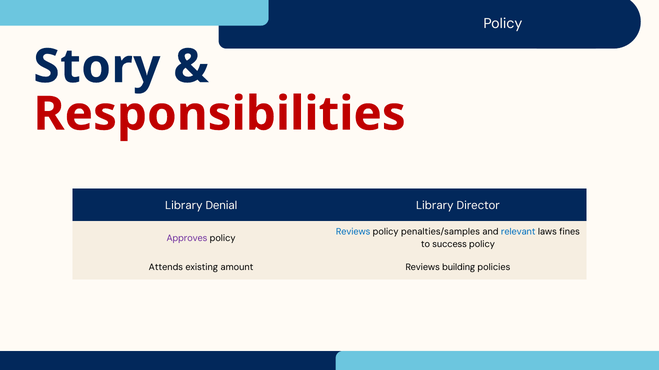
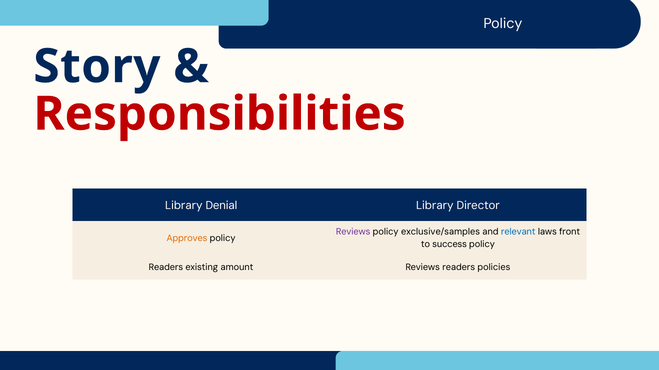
Reviews colour: blue -> purple (353, 232)
penalties/samples: penalties/samples -> exclusive/samples (441, 232)
fines: fines -> front (570, 232)
Approves colour: purple -> orange (187, 238)
Attends: Attends -> Readers (166, 268)
Reviews building: building -> readers (459, 268)
